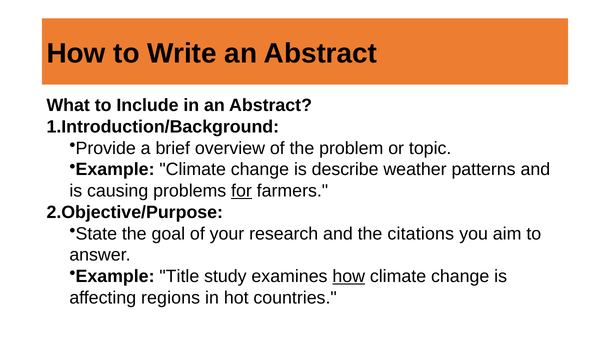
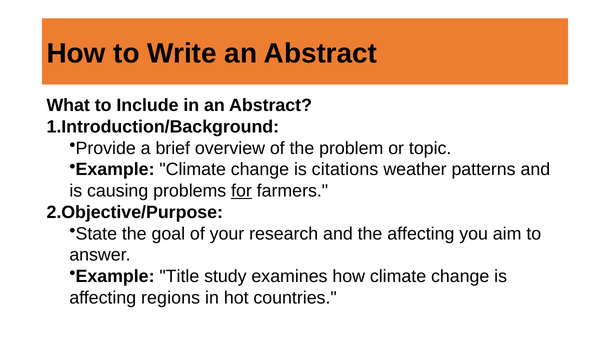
describe: describe -> citations (345, 170)
the citations: citations -> affecting (421, 234)
how underline: present -> none (349, 276)
